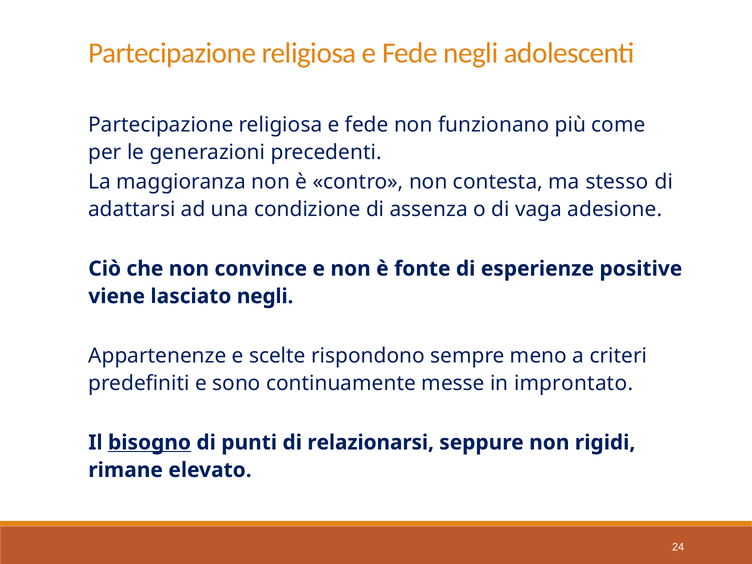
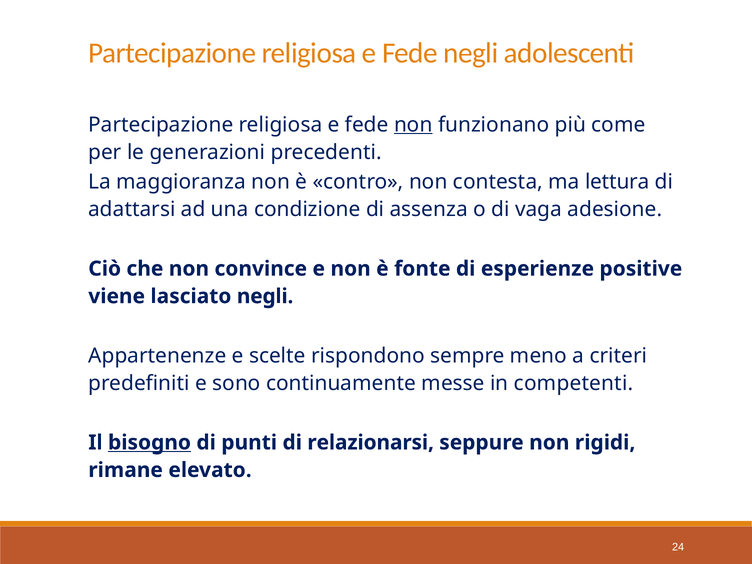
non underline: none -> present (413, 125)
stesso: stesso -> lettura (617, 182)
improntato: improntato -> competenti (574, 383)
